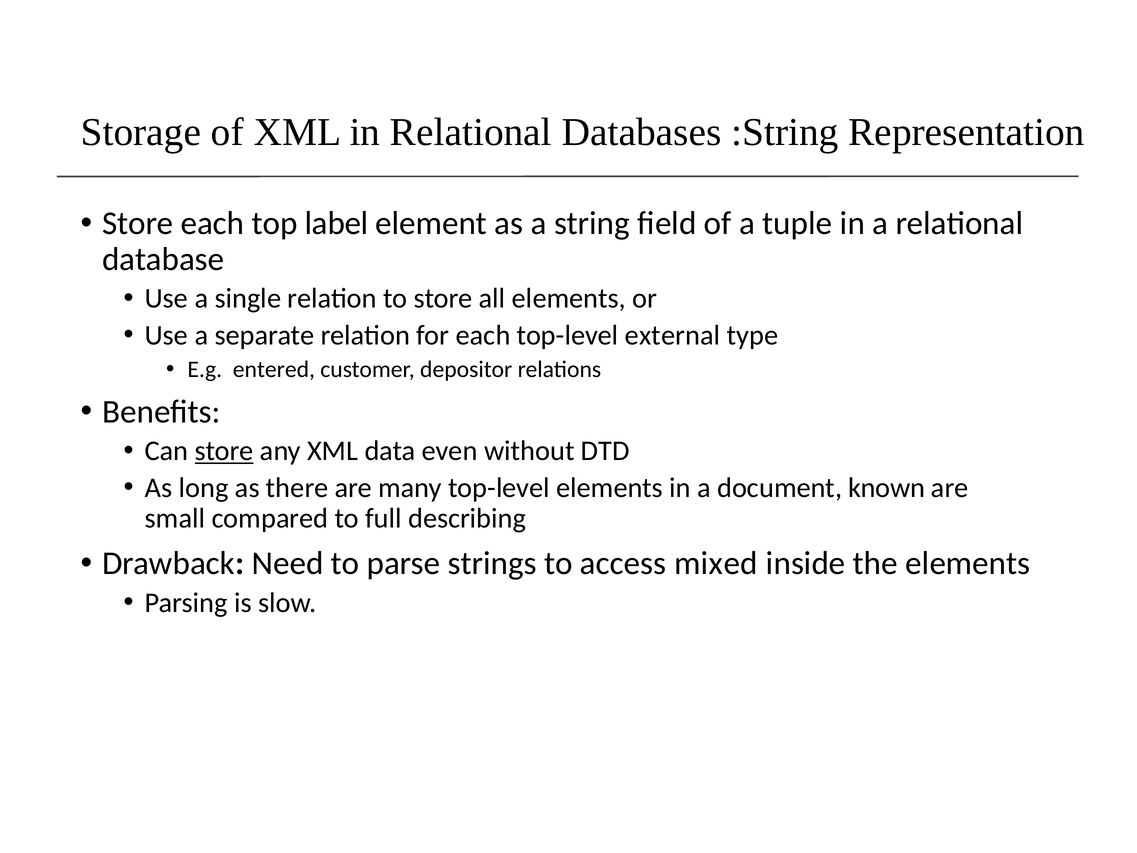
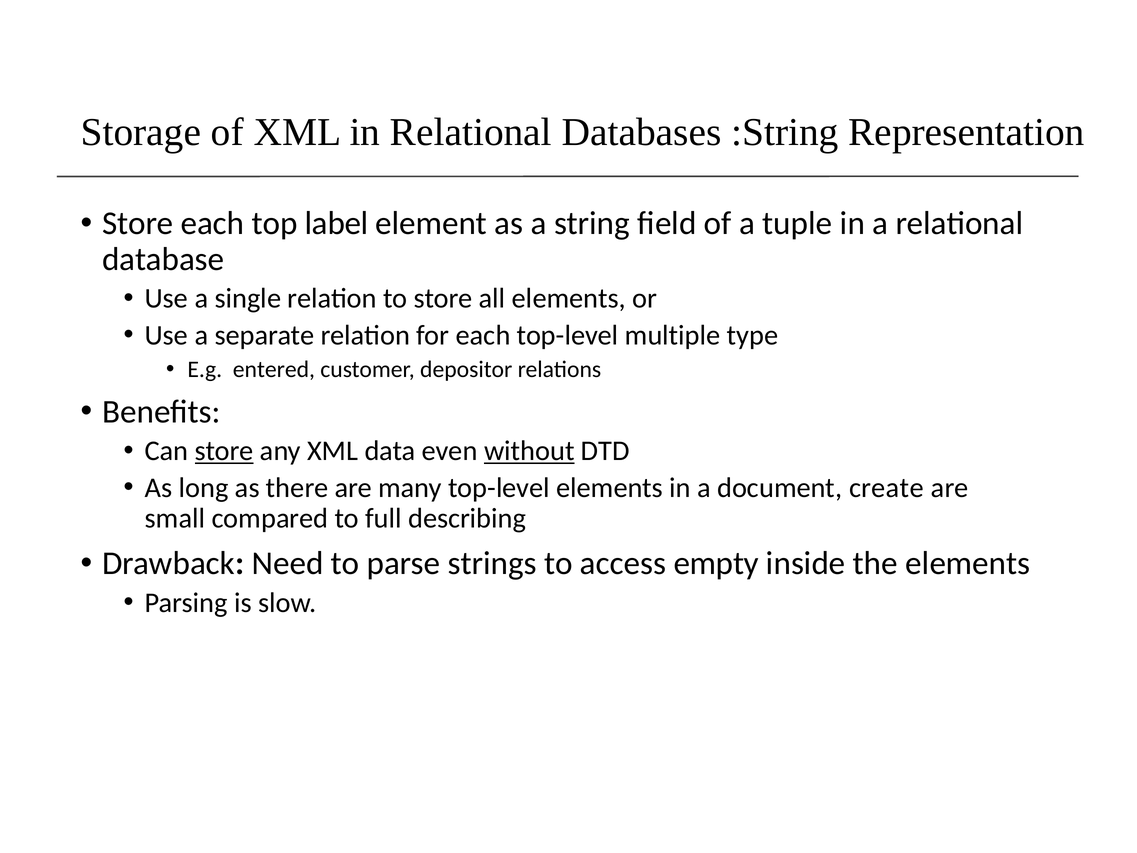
external: external -> multiple (673, 335)
without underline: none -> present (529, 451)
known: known -> create (886, 487)
mixed: mixed -> empty (716, 563)
